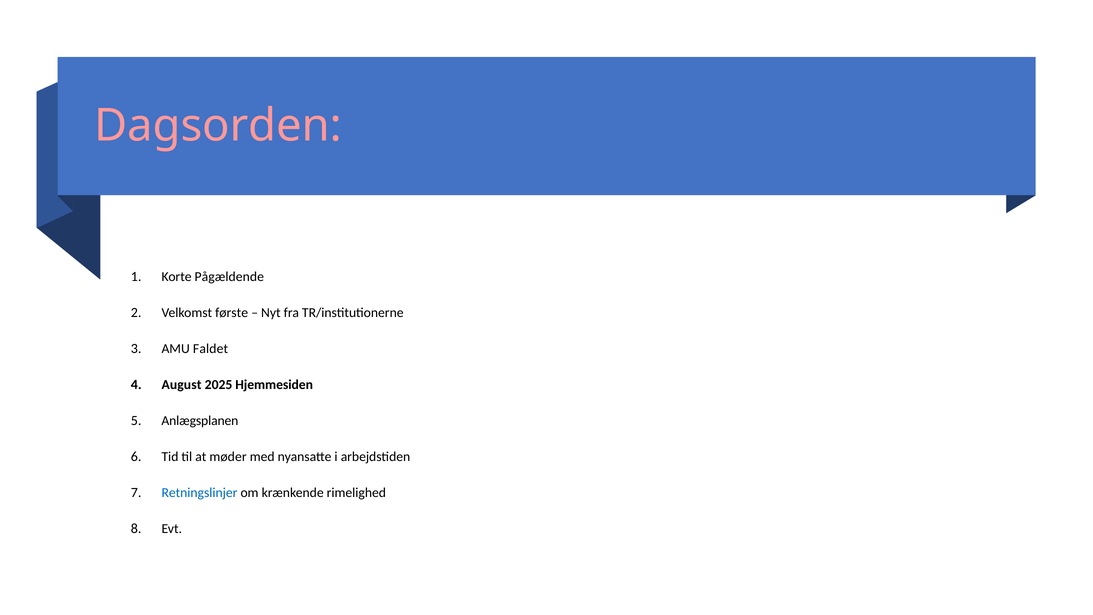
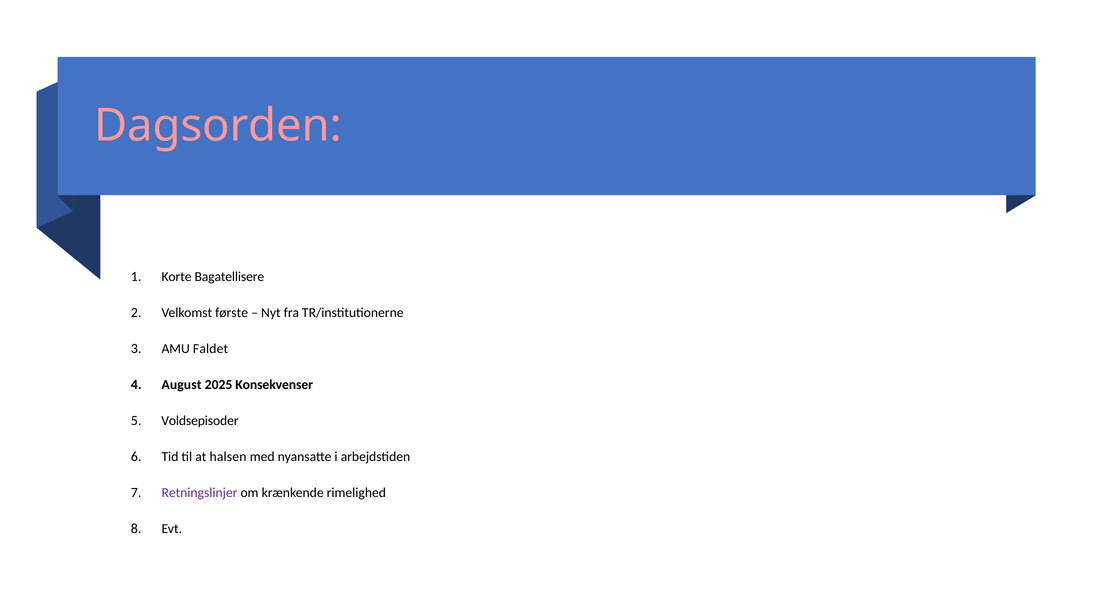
Pågældende: Pågældende -> Bagatellisere (229, 277)
Hjemmesiden: Hjemmesiden -> Konsekvenser (274, 385)
Anlægsplanen: Anlægsplanen -> Voldsepisoder (200, 421)
møder: møder -> halsen (228, 456)
Retningslinjer colour: blue -> purple (199, 492)
